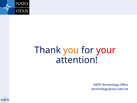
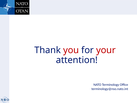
you colour: orange -> red (71, 50)
